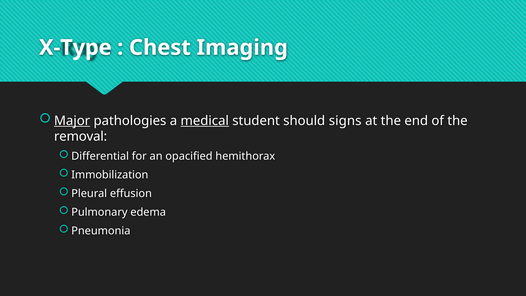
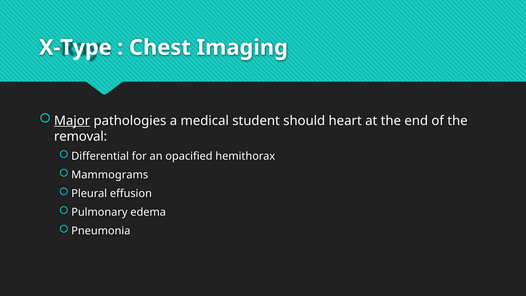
medical underline: present -> none (205, 121)
signs: signs -> heart (345, 121)
Immobilization: Immobilization -> Mammograms (110, 175)
